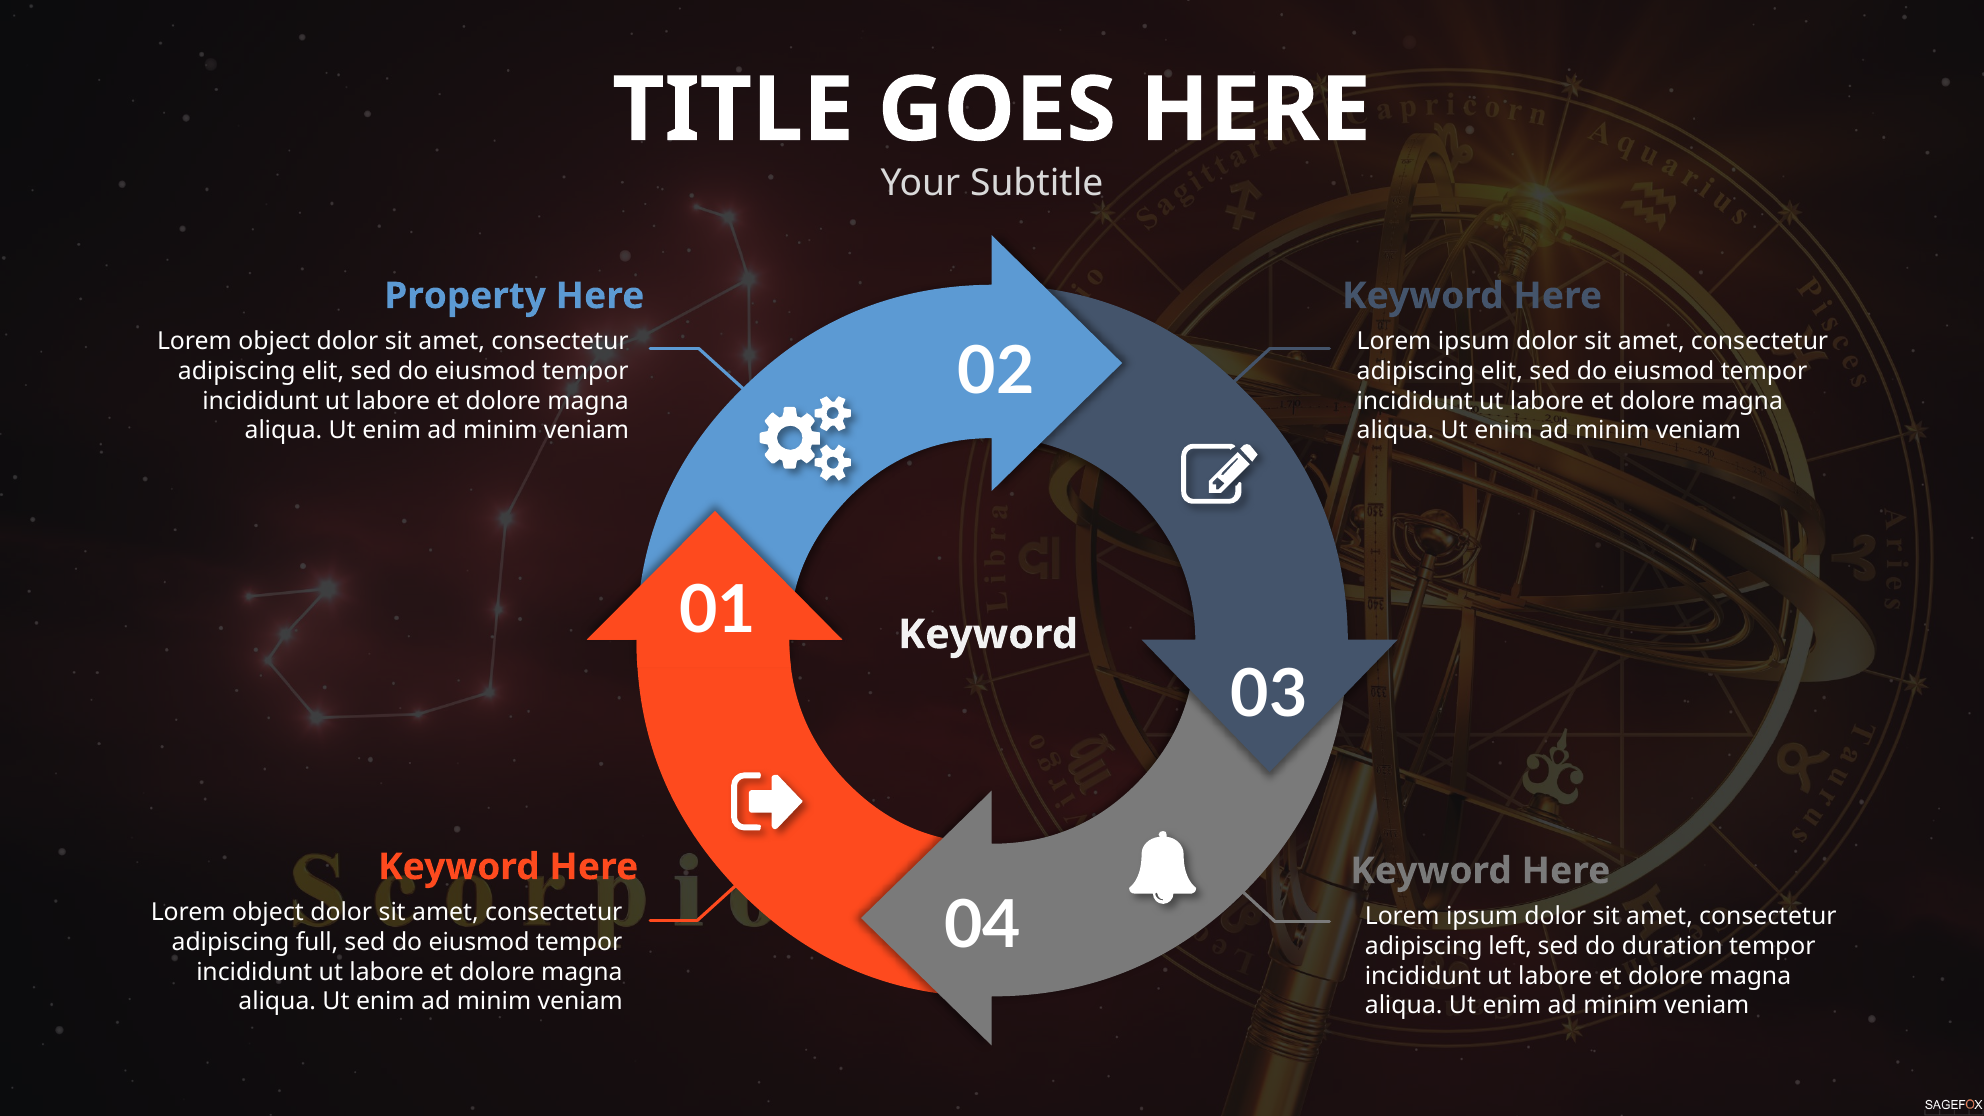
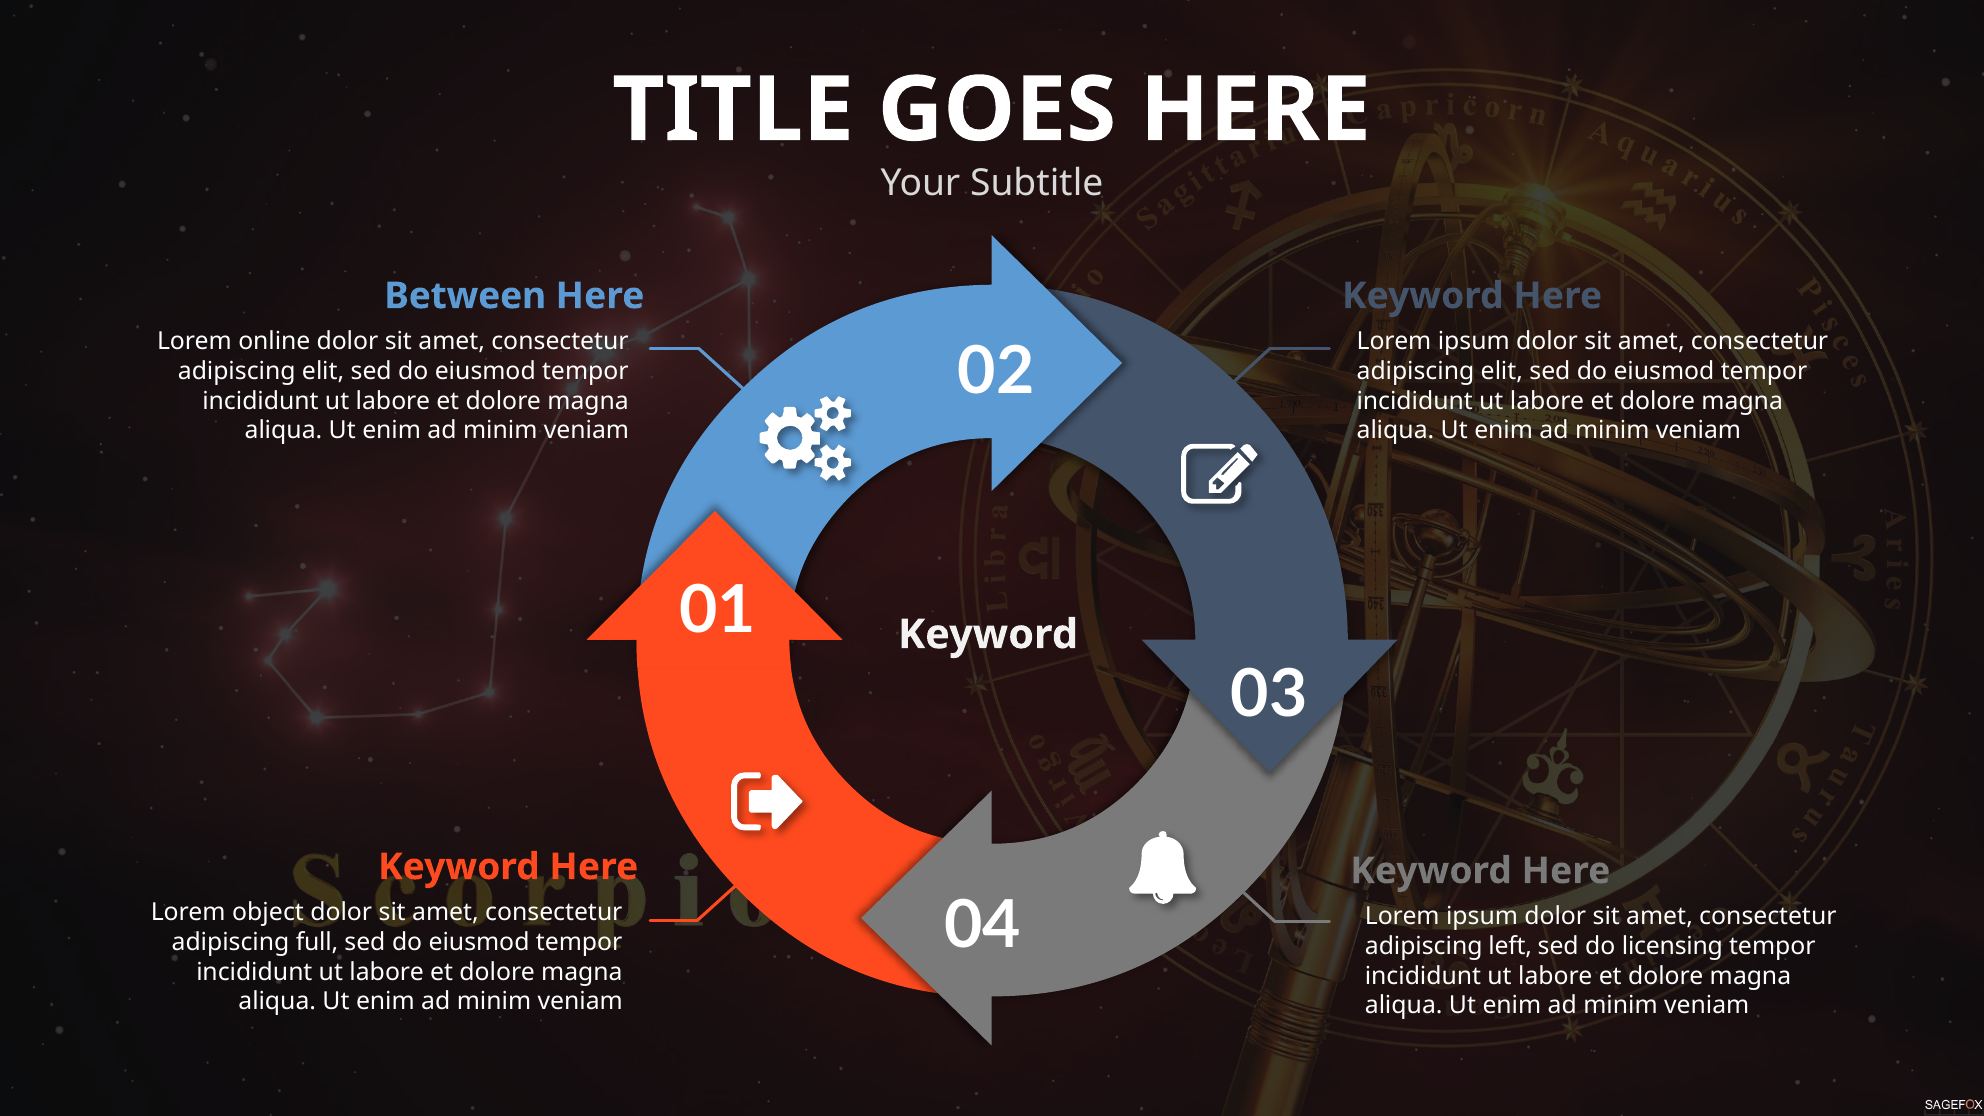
Property: Property -> Between (465, 296)
object: object -> online (274, 341)
duration: duration -> licensing (1672, 946)
